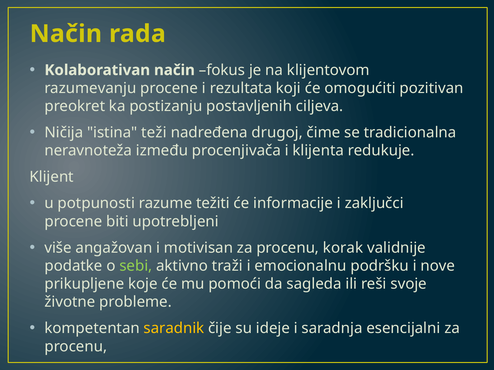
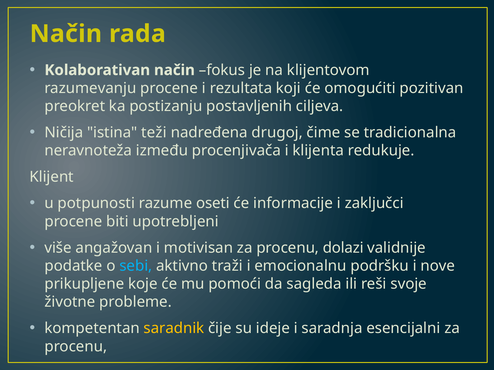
težiti: težiti -> oseti (213, 204)
korak: korak -> dolazi (343, 248)
sebi colour: light green -> light blue (136, 266)
